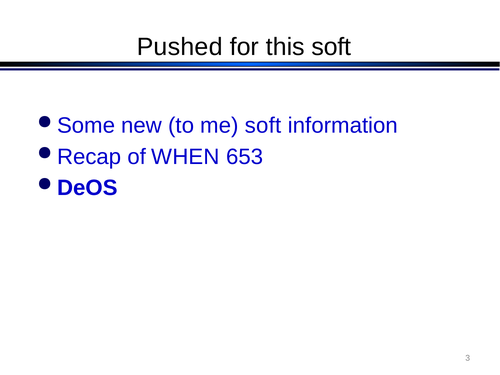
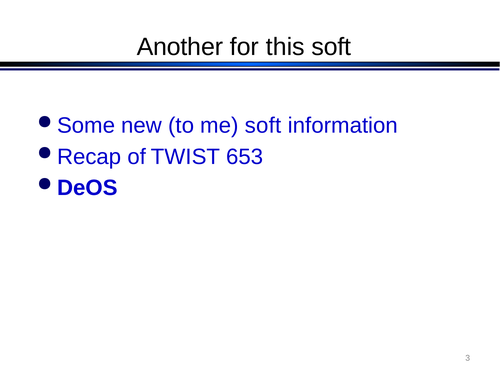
Pushed: Pushed -> Another (180, 47)
WHEN: WHEN -> TWIST (186, 157)
